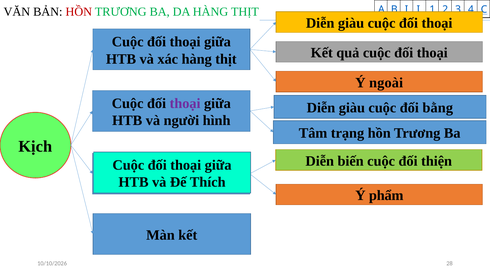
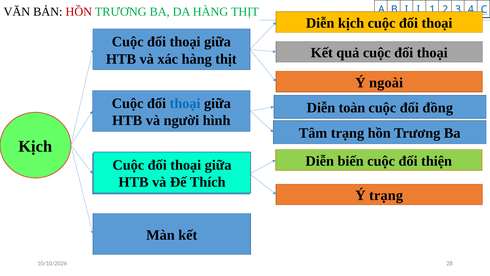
giàu: giàu -> kịch (351, 23)
thoại colour: purple -> blue (185, 103)
giàu: giàu -> toàn (352, 108)
bằng: bằng -> đồng (438, 108)
Ý phẩm: phẩm -> trạng (386, 195)
